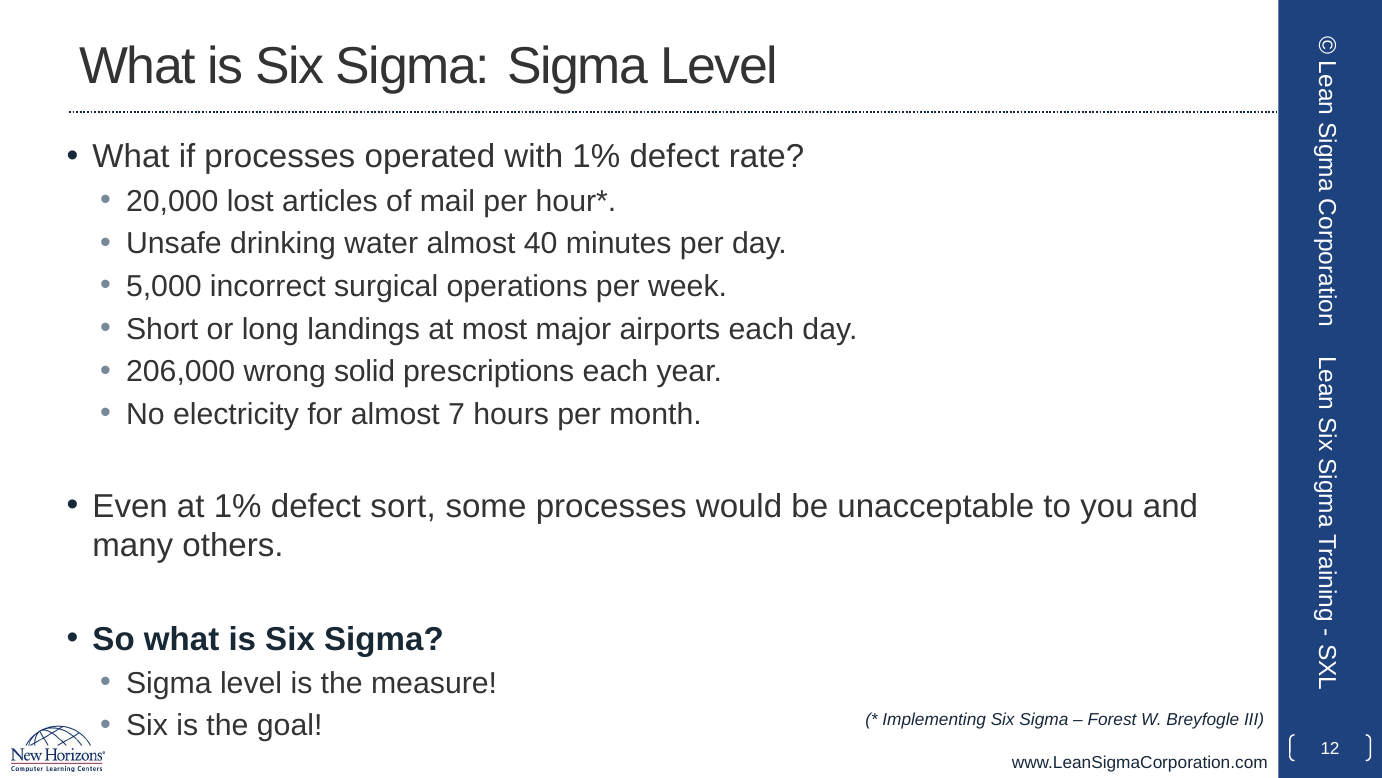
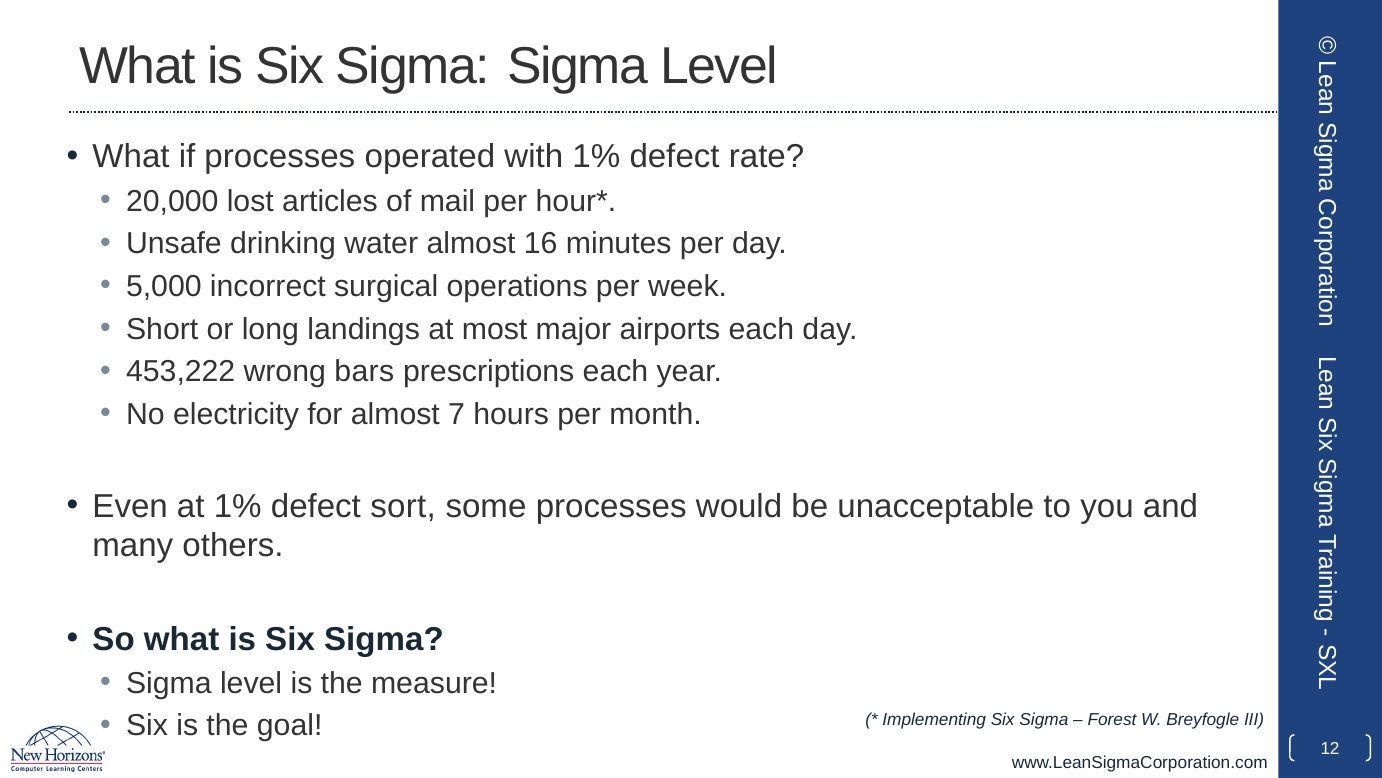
40: 40 -> 16 (541, 244)
206,000: 206,000 -> 453,222 (181, 371)
solid: solid -> bars (364, 371)
